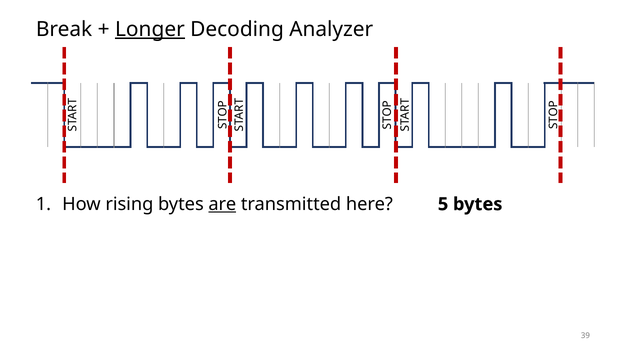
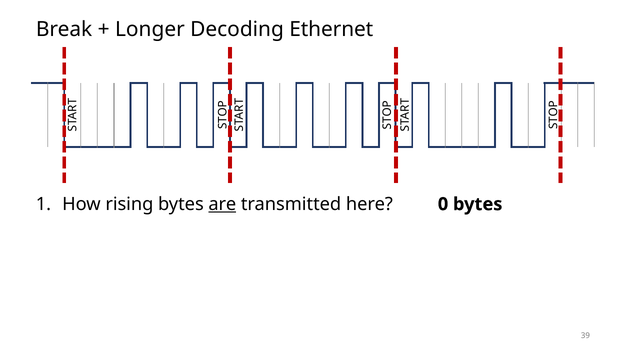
Longer underline: present -> none (150, 29)
Analyzer: Analyzer -> Ethernet (331, 29)
5: 5 -> 0 (443, 204)
